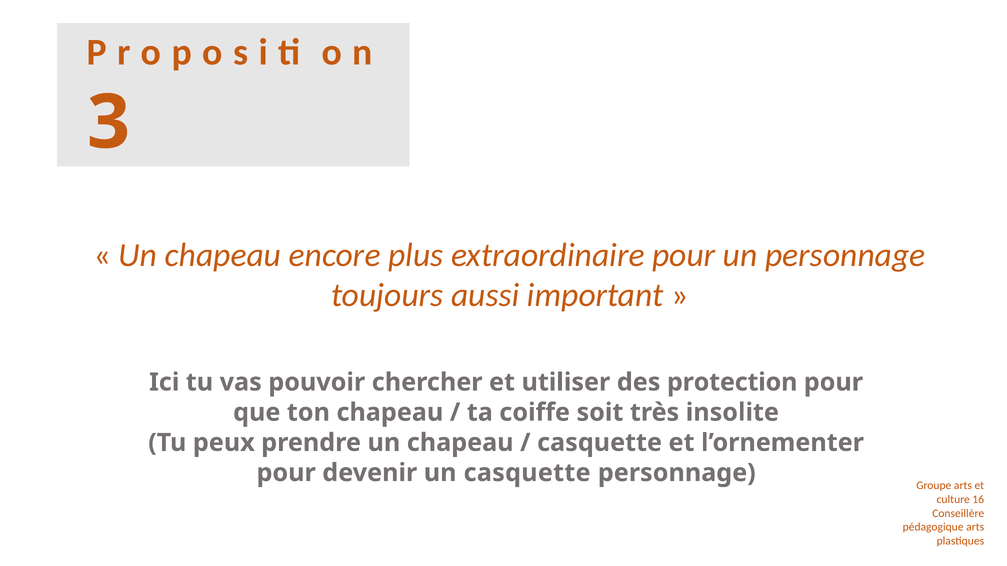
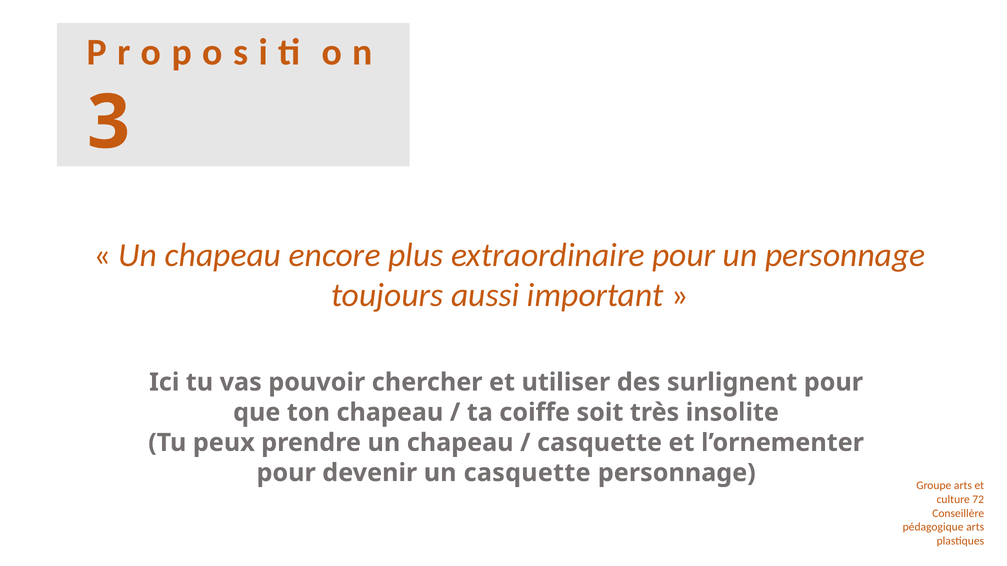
protection: protection -> surlignent (732, 383)
16: 16 -> 72 (978, 500)
